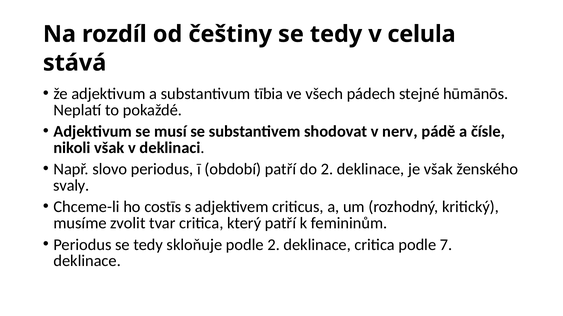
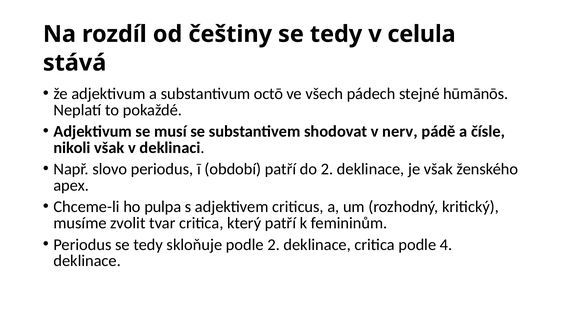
tībia: tībia -> octō (269, 94)
svaly: svaly -> apex (71, 186)
costīs: costīs -> pulpa (163, 207)
7: 7 -> 4 (446, 245)
